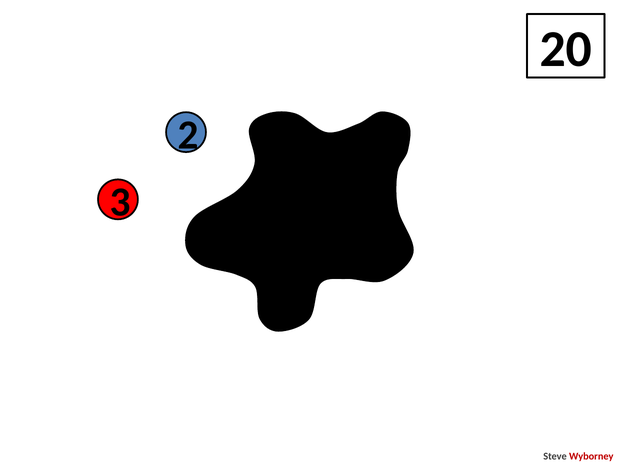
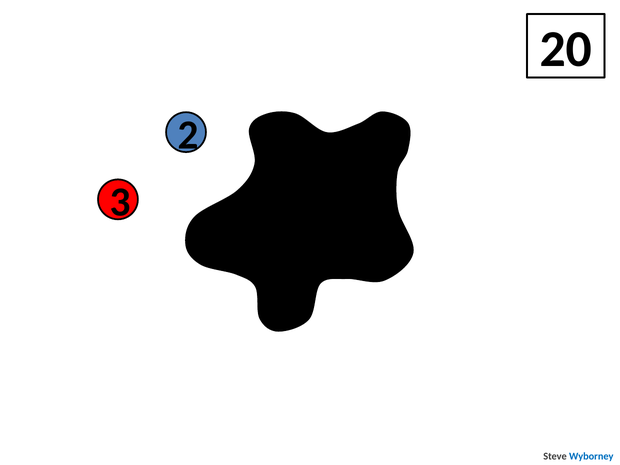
Wyborney colour: red -> blue (591, 456)
